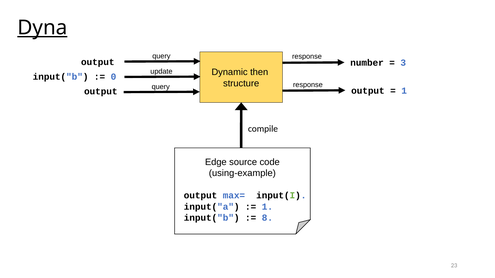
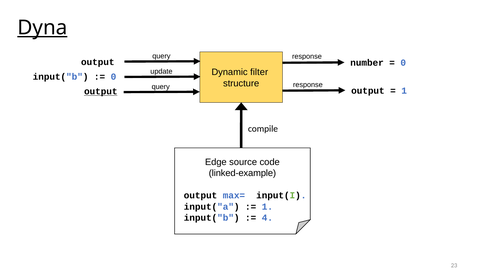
3: 3 -> 0 (403, 63)
then: then -> filter (259, 72)
output underline: none -> present (101, 92)
using-example: using-example -> linked-example (242, 174)
8: 8 -> 4 (267, 218)
